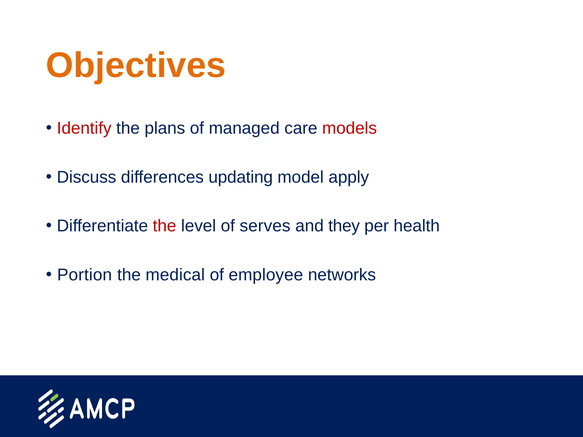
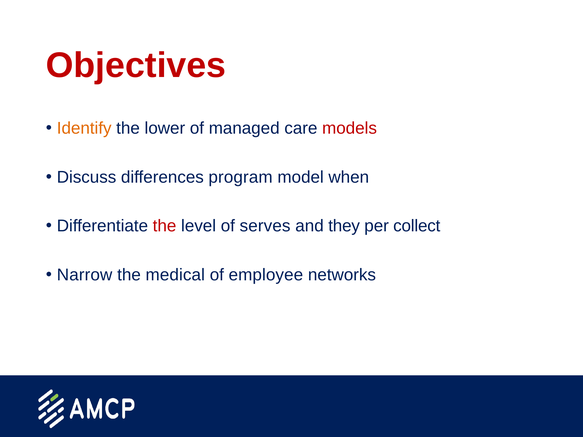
Objectives colour: orange -> red (136, 65)
Identify colour: red -> orange (84, 128)
plans: plans -> lower (165, 128)
updating: updating -> program (241, 177)
apply: apply -> when (349, 177)
health: health -> collect (417, 226)
Portion: Portion -> Narrow (85, 275)
